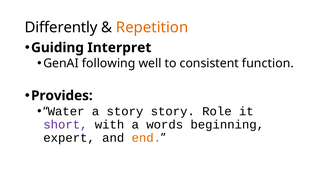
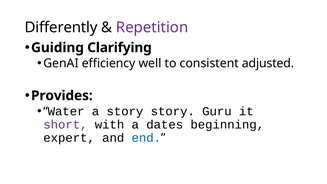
Repetition colour: orange -> purple (152, 27)
Interpret: Interpret -> Clarifying (119, 48)
following: following -> efficiency (109, 63)
function: function -> adjusted (268, 63)
Role: Role -> Guru (217, 111)
words: words -> dates (165, 125)
end colour: orange -> blue (146, 138)
